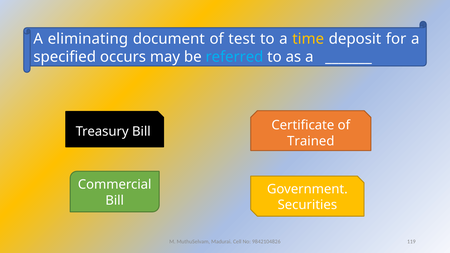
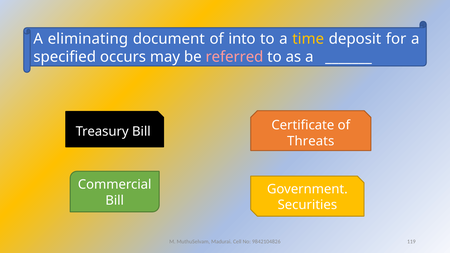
test: test -> into (242, 39)
referred colour: light blue -> pink (234, 57)
Trained: Trained -> Threats (311, 141)
